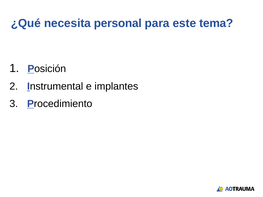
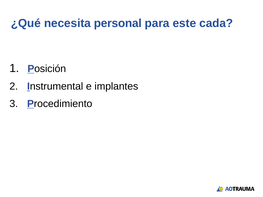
tema: tema -> cada (216, 23)
